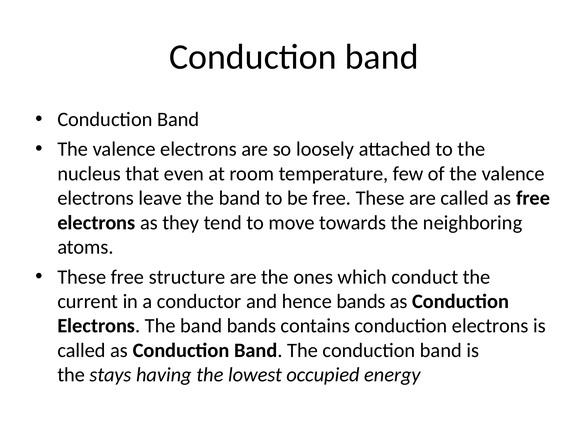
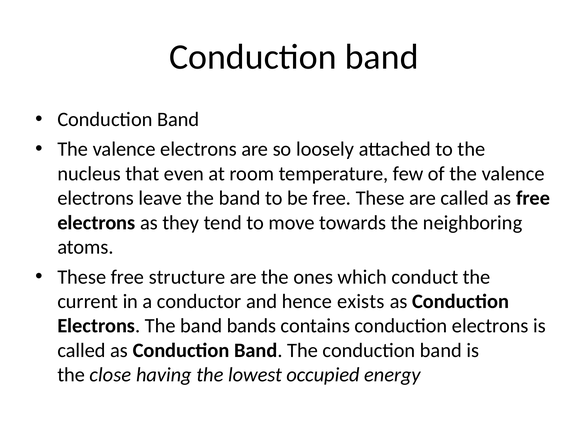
hence bands: bands -> exists (361, 301)
stays: stays -> close (110, 375)
